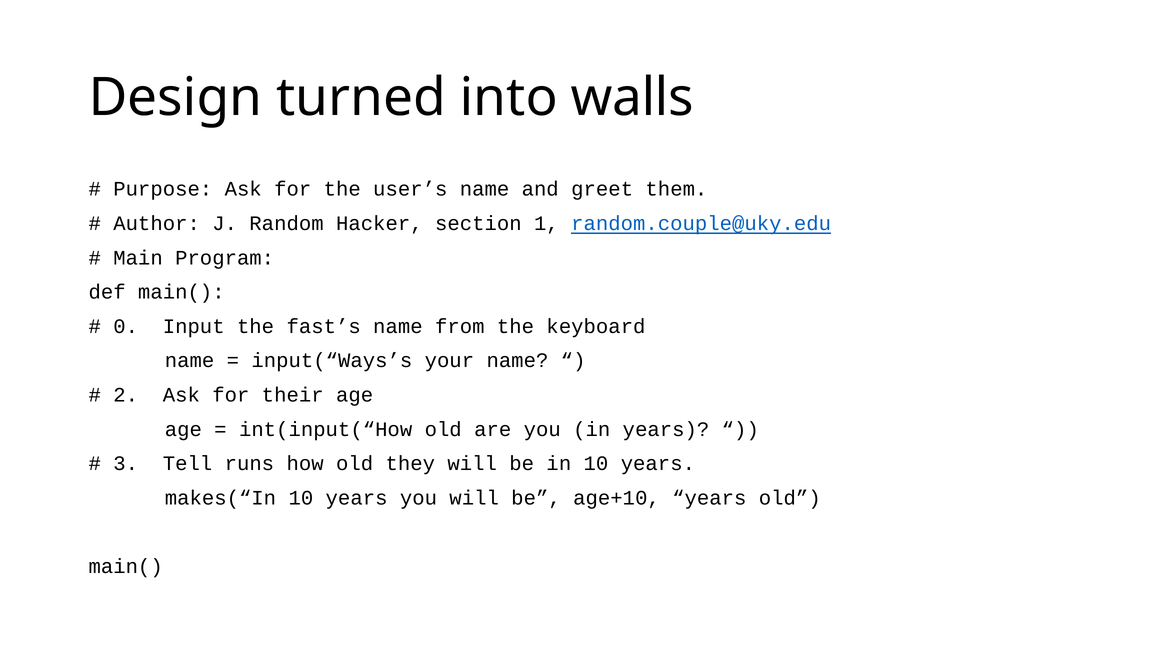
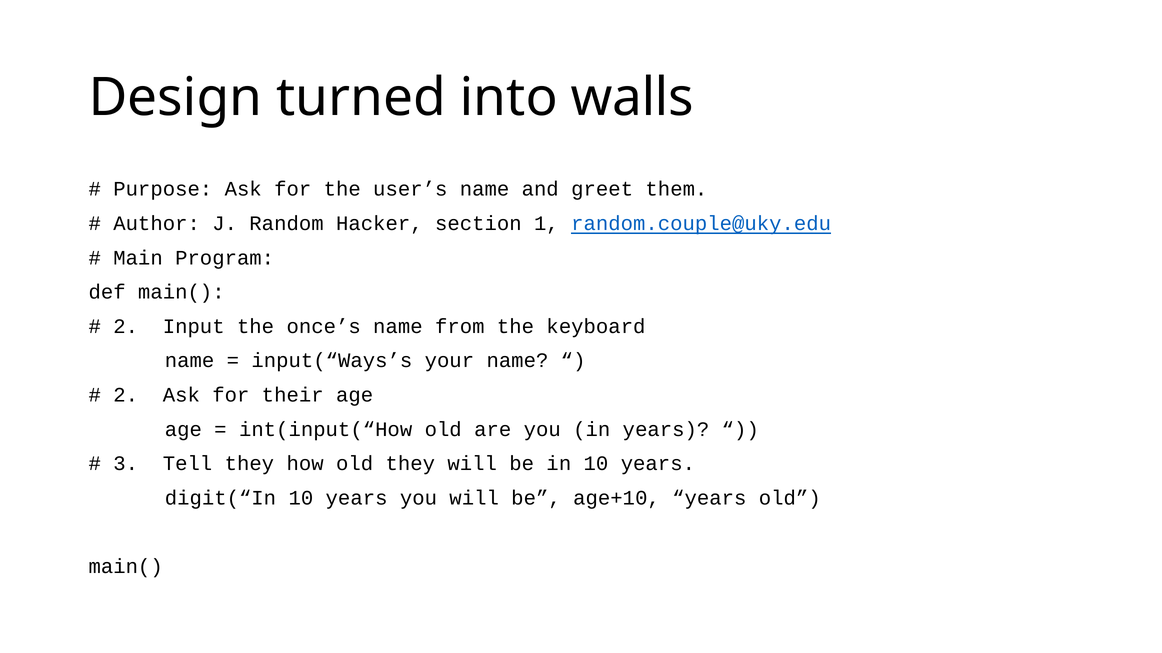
0: 0 -> 2 (126, 327)
fast’s: fast’s -> once’s (324, 327)
Tell runs: runs -> they (249, 464)
makes(“In: makes(“In -> digit(“In (220, 498)
